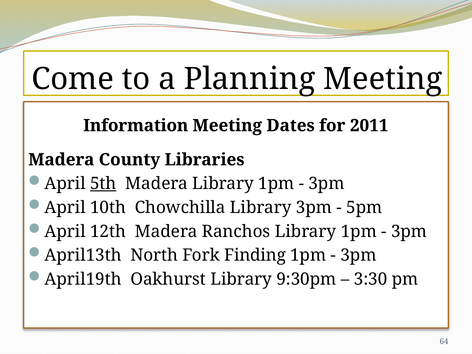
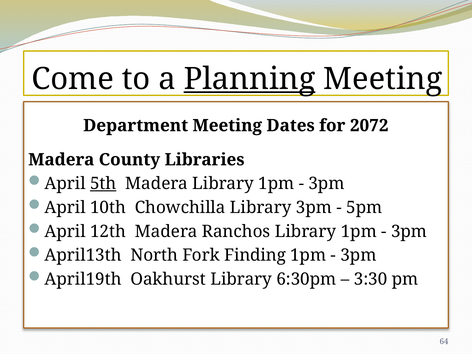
Planning underline: none -> present (250, 79)
Information: Information -> Department (136, 126)
2011: 2011 -> 2072 (369, 126)
9:30pm: 9:30pm -> 6:30pm (306, 279)
